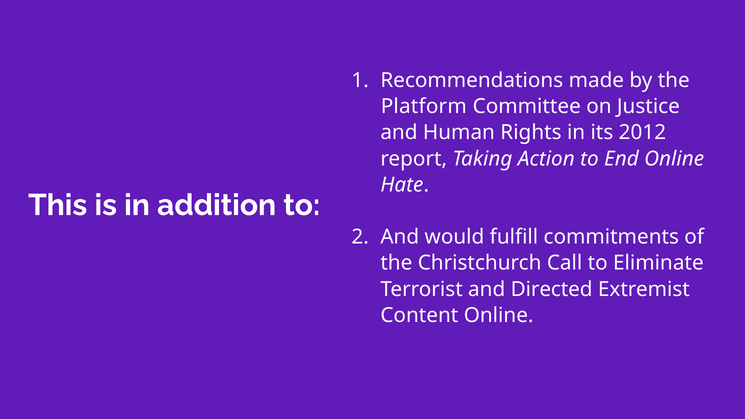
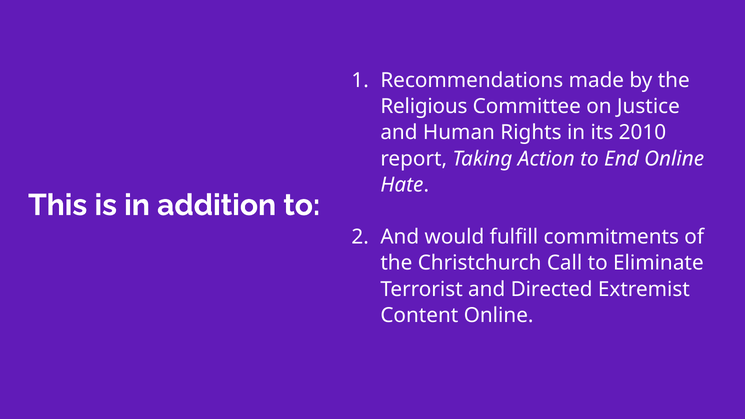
Platform: Platform -> Religious (424, 107)
2012: 2012 -> 2010 (642, 133)
